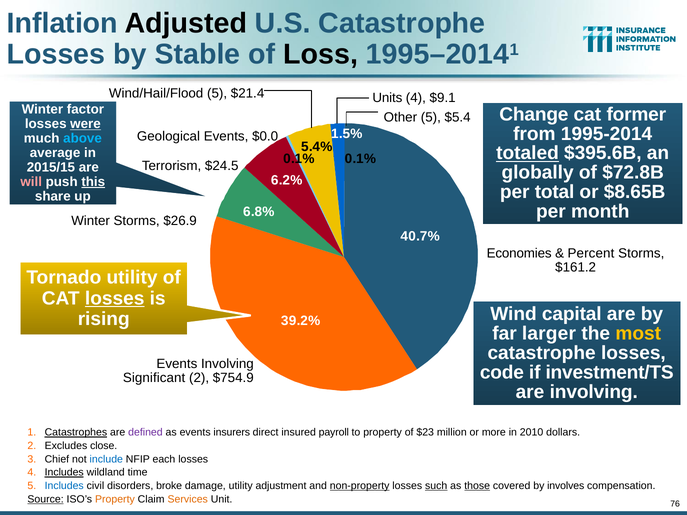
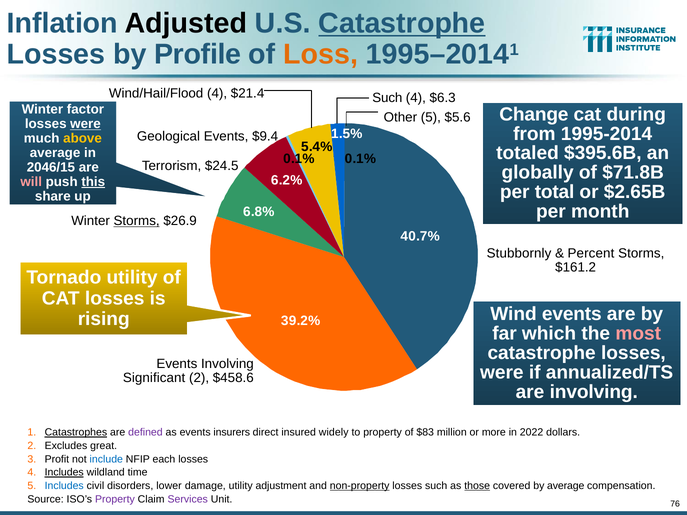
Catastrophe underline: none -> present (402, 23)
Stable: Stable -> Profile (198, 54)
Loss colour: black -> orange (321, 54)
Wind/Hail/Flood 5: 5 -> 4 (217, 93)
Units: Units -> Such (387, 98)
$9.1: $9.1 -> $6.3 (443, 98)
former: former -> during (636, 114)
$5.4: $5.4 -> $5.6 (458, 117)
$0.0: $0.0 -> $9.4 (265, 137)
above colour: light blue -> yellow (83, 139)
totaled underline: present -> none (528, 153)
2015/15: 2015/15 -> 2046/15 (51, 167)
$72.8B: $72.8B -> $71.8B (633, 173)
$8.65B: $8.65B -> $2.65B (635, 192)
Storms underline: none -> present (137, 221)
Economies: Economies -> Stubbornly (519, 254)
losses underline: present -> none (115, 298)
Wind capital: capital -> events (572, 314)
larger: larger -> which (549, 334)
most colour: yellow -> pink (638, 334)
code: code -> were (502, 373)
investment/TS: investment/TS -> annualized/TS (610, 373)
$754.9: $754.9 -> $458.6 (233, 378)
payroll: payroll -> widely (334, 433)
$23: $23 -> $83 (425, 433)
2010: 2010 -> 2022 (532, 433)
close: close -> great (104, 446)
Chief: Chief -> Profit (57, 459)
broke: broke -> lower (169, 486)
such underline: present -> none (436, 486)
by involves: involves -> average (566, 486)
Source underline: present -> none (46, 499)
Property colour: orange -> purple (115, 499)
Services colour: orange -> purple (188, 499)
